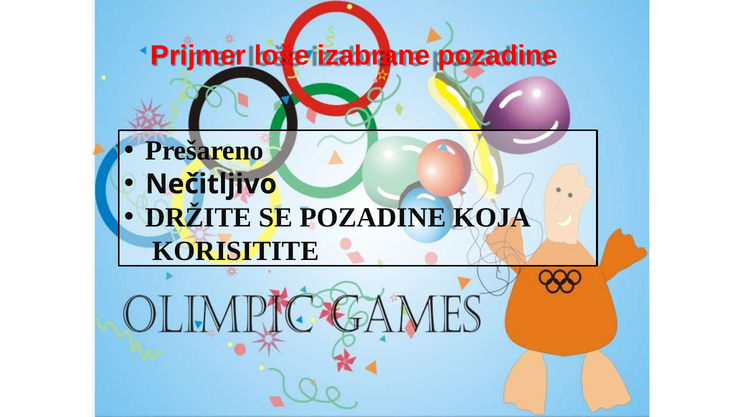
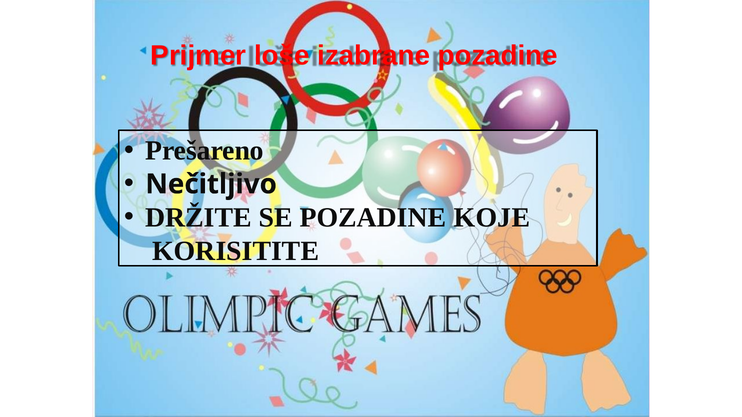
KOJA: KOJA -> KOJE (492, 218)
